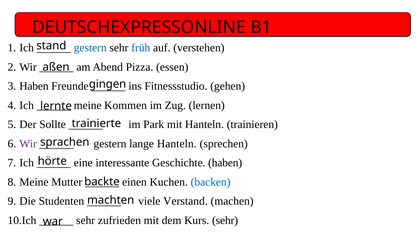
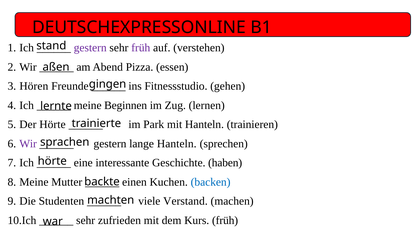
gestern colour: blue -> purple (90, 48)
früh colour: blue -> purple (141, 48)
Haben: Haben -> Hören (34, 86)
Kommen: Kommen -> Beginnen (126, 105)
Der Sollte: Sollte -> Hörte (53, 125)
Kurs sehr: sehr -> früh (225, 221)
